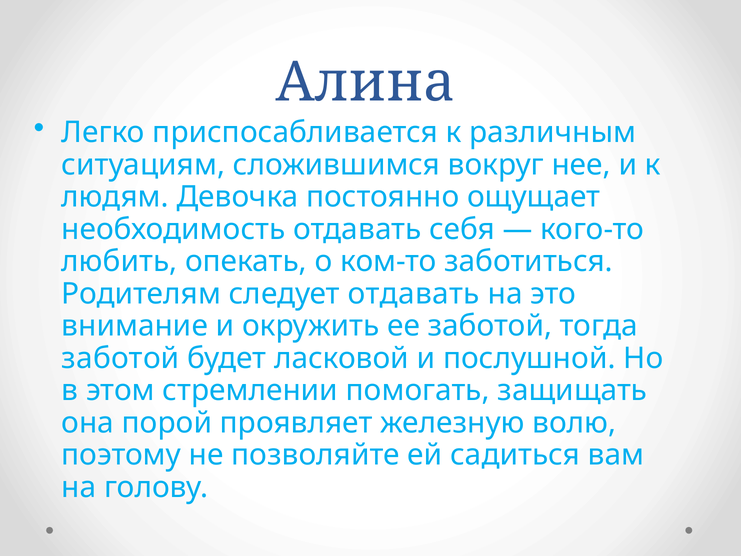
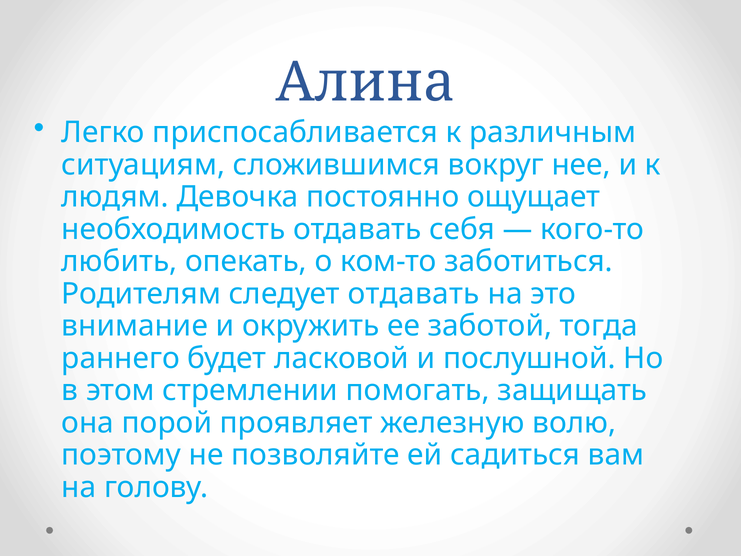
заботой: заботой -> раннего (121, 358)
